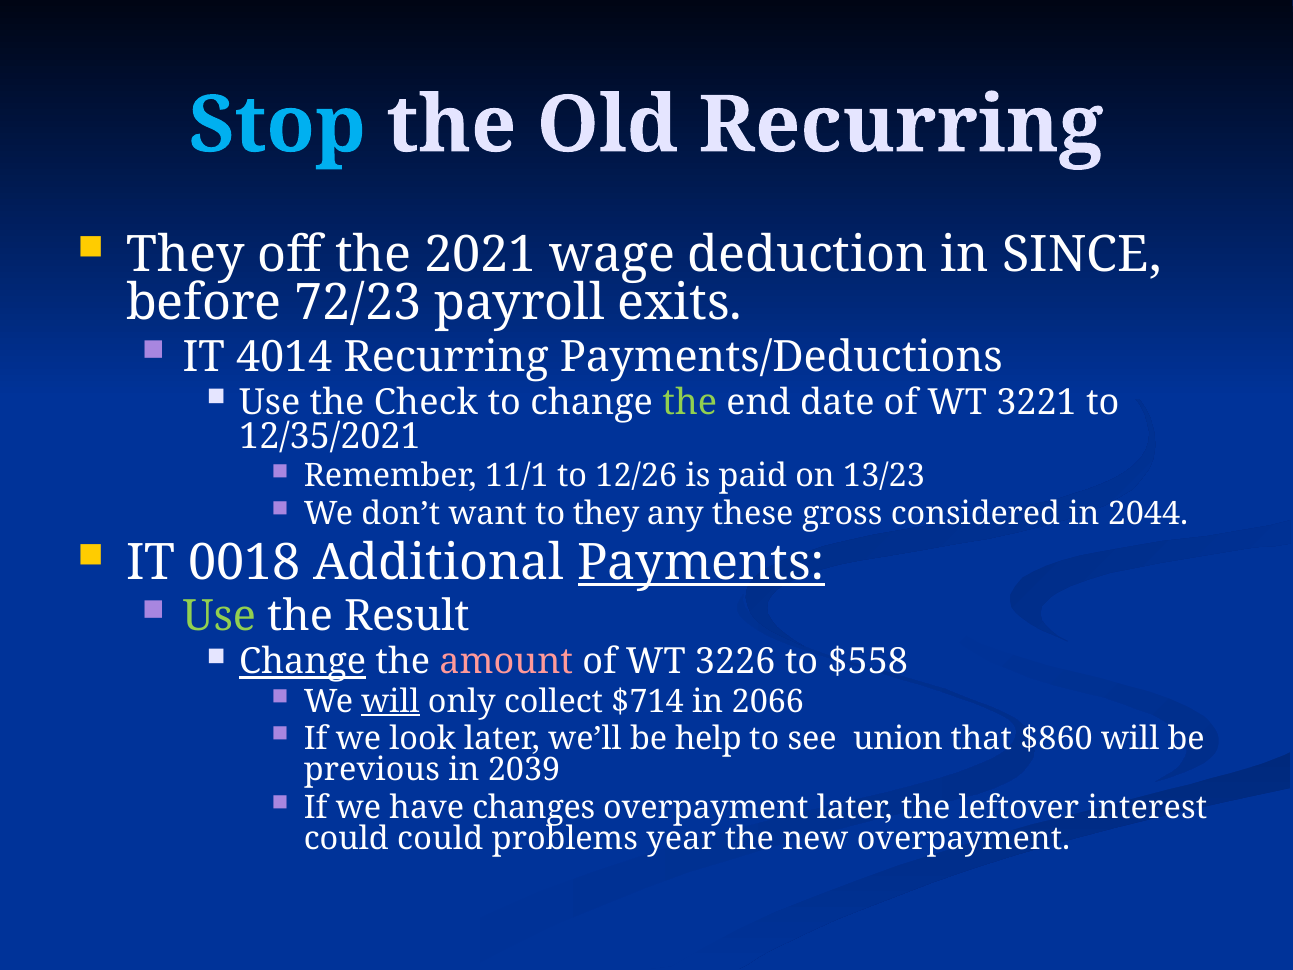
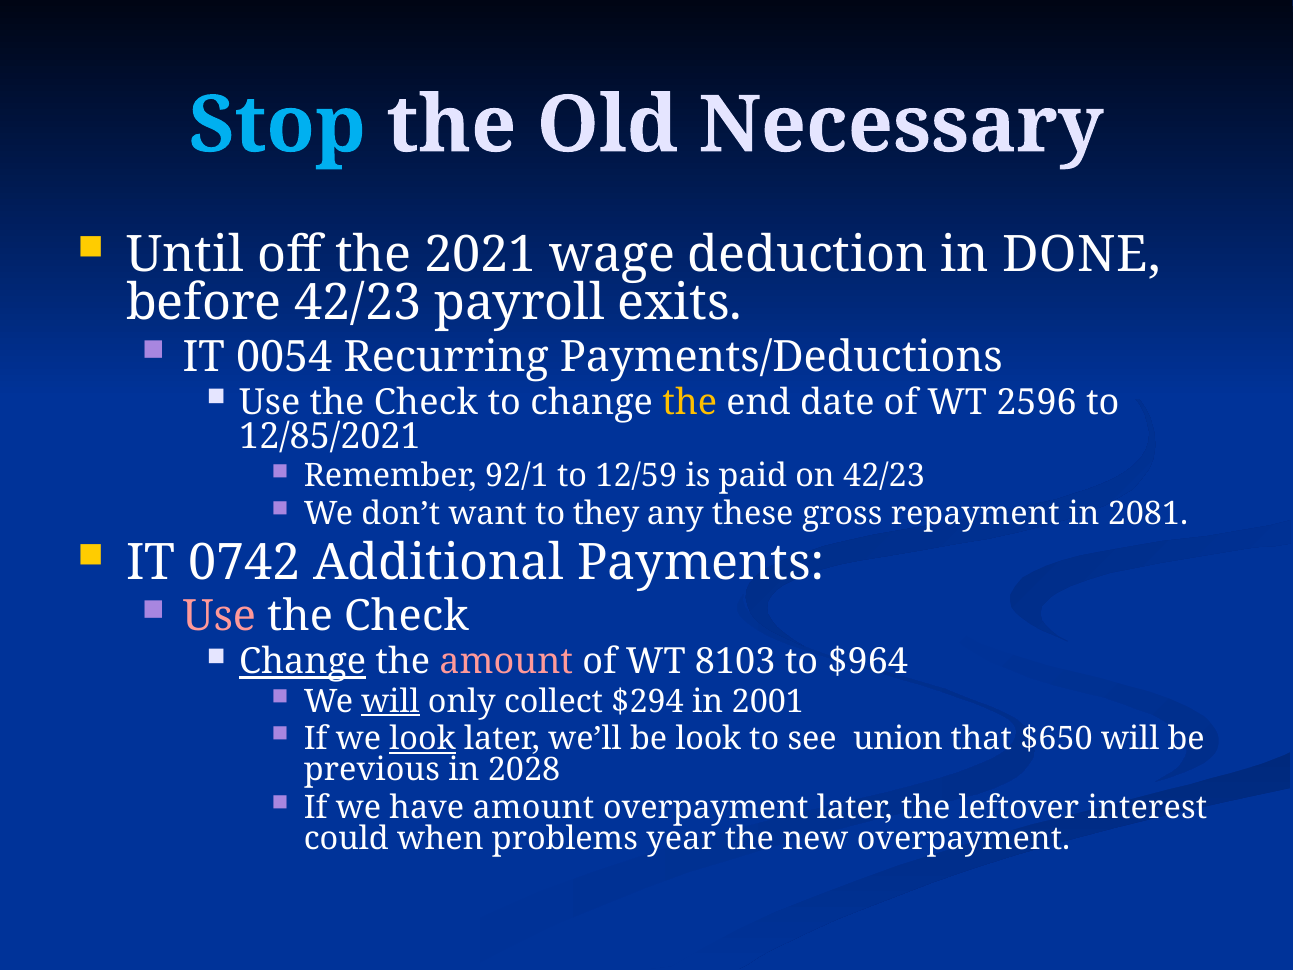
Old Recurring: Recurring -> Necessary (901, 125)
They: They -> Until (185, 255)
SINCE: SINCE -> DONE (1082, 255)
before 72/23: 72/23 -> 42/23 (358, 303)
4014: 4014 -> 0054 (284, 357)
the colour: light green -> yellow (690, 402)
3221: 3221 -> 2596 (1037, 402)
12/35/2021: 12/35/2021 -> 12/85/2021 (330, 437)
11/1: 11/1 -> 92/1 (517, 476)
12/26: 12/26 -> 12/59 (636, 476)
on 13/23: 13/23 -> 42/23 (884, 476)
considered: considered -> repayment (975, 514)
2044: 2044 -> 2081 (1148, 514)
0018: 0018 -> 0742 (244, 563)
Payments underline: present -> none (701, 563)
Use colour: light green -> pink (219, 616)
Result: Result -> Check (407, 616)
3226: 3226 -> 8103 (735, 662)
$558: $558 -> $964 (868, 662)
$714: $714 -> $294 (648, 701)
2066: 2066 -> 2001 (768, 701)
look underline: none -> present (423, 739)
be help: help -> look (708, 739)
$860: $860 -> $650 (1057, 739)
2039: 2039 -> 2028 (524, 770)
have changes: changes -> amount (533, 807)
could could: could -> when (440, 838)
